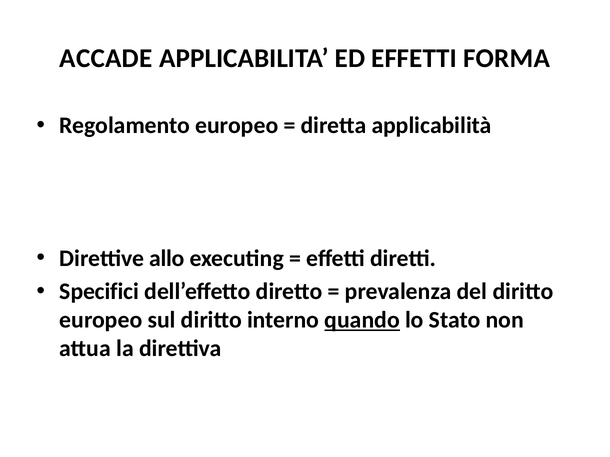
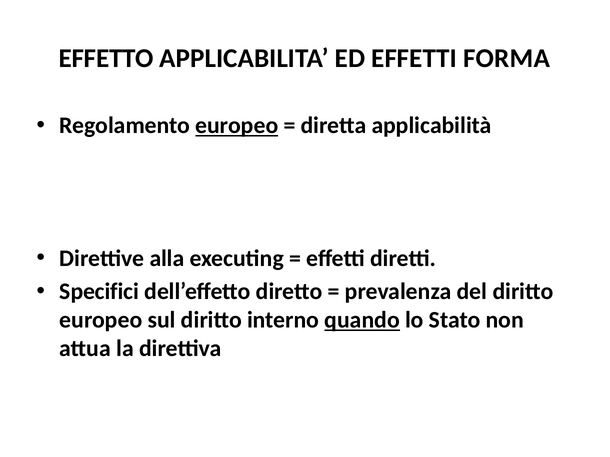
ACCADE: ACCADE -> EFFETTO (106, 58)
europeo underline: none -> present (237, 126)
allo: allo -> alla (167, 259)
